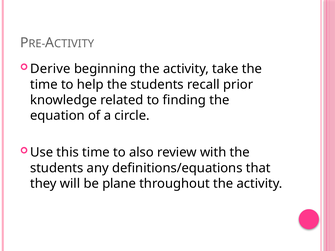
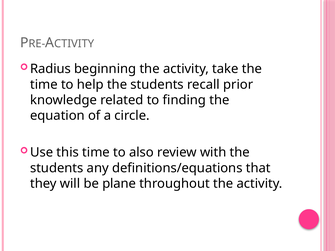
Derive: Derive -> Radius (50, 69)
